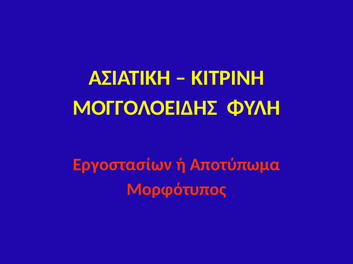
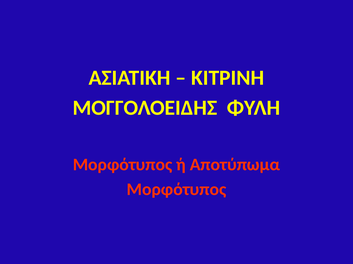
Εργοστασίων: Εργοστασίων -> Μορφότυπος (123, 165)
